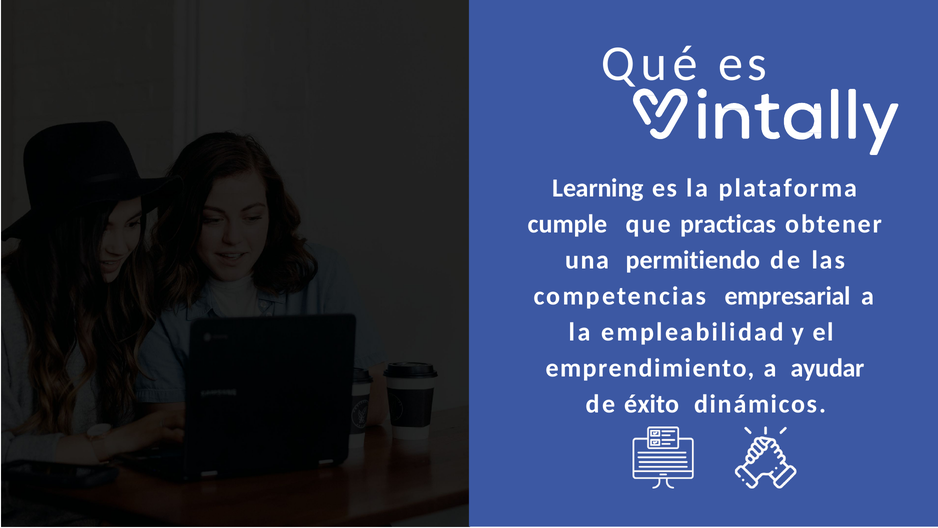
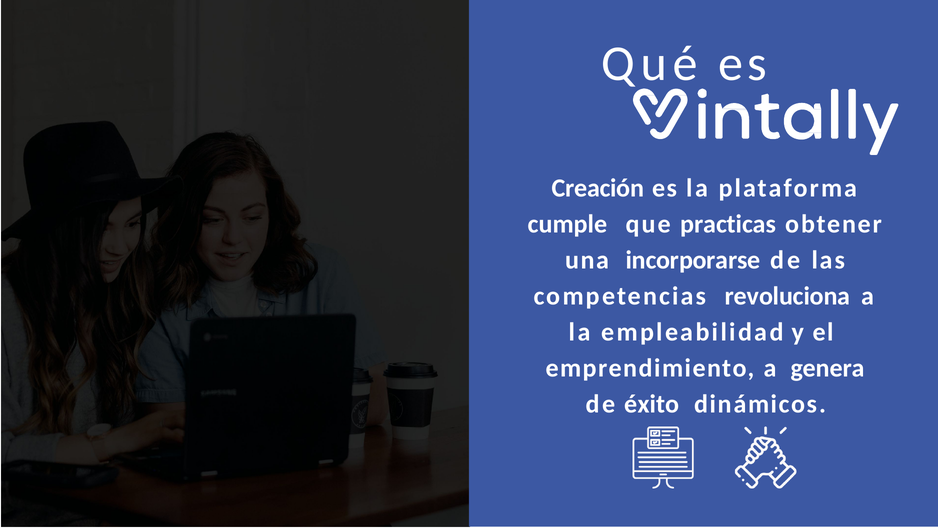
Learning: Learning -> Creación (598, 188)
permitiendo: permitiendo -> incorporarse (693, 260)
empresarial: empresarial -> revoluciona (788, 296)
ayudar: ayudar -> genera (828, 368)
